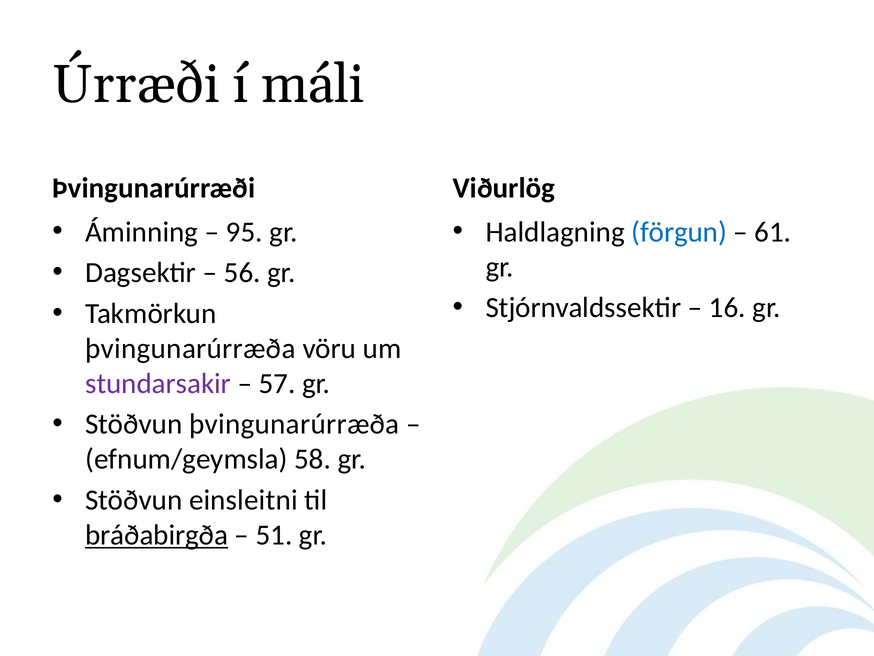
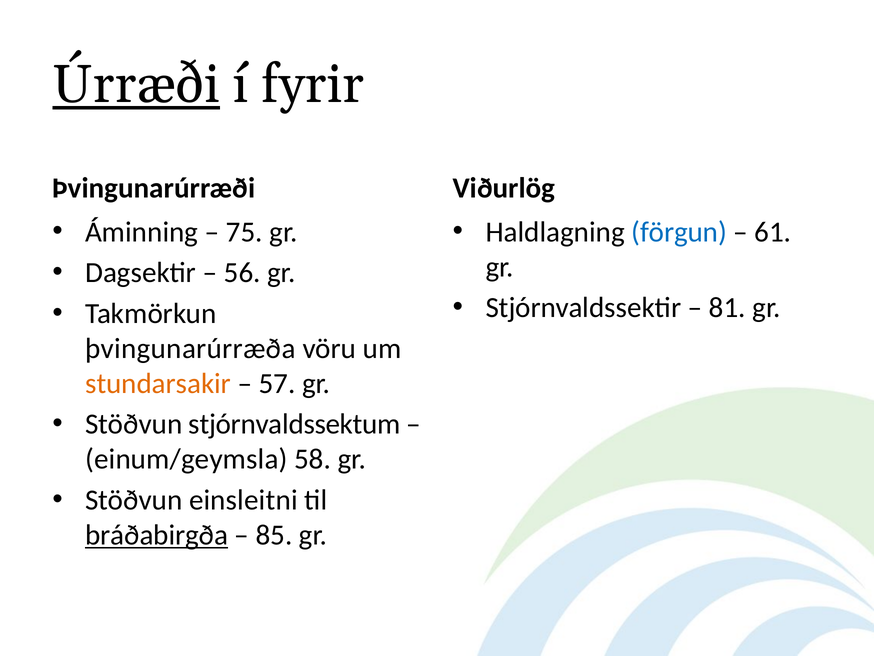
Úrræði underline: none -> present (136, 85)
máli: máli -> fyrir (313, 85)
95: 95 -> 75 (244, 232)
16: 16 -> 81 (727, 307)
stundarsakir colour: purple -> orange (158, 383)
Stöðvun þvingunarúrræða: þvingunarúrræða -> stjórnvaldssektum (295, 424)
efnum/geymsla: efnum/geymsla -> einum/geymsla (186, 459)
51: 51 -> 85 (274, 535)
